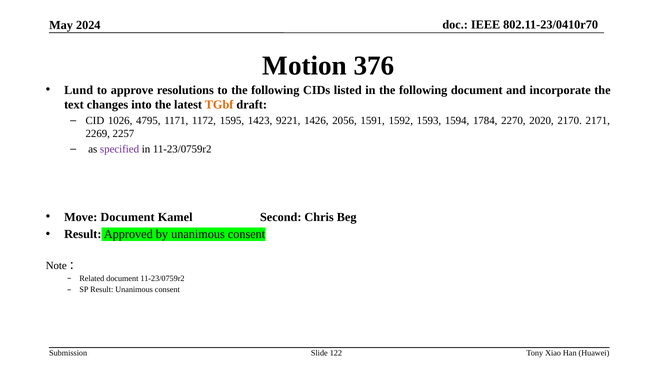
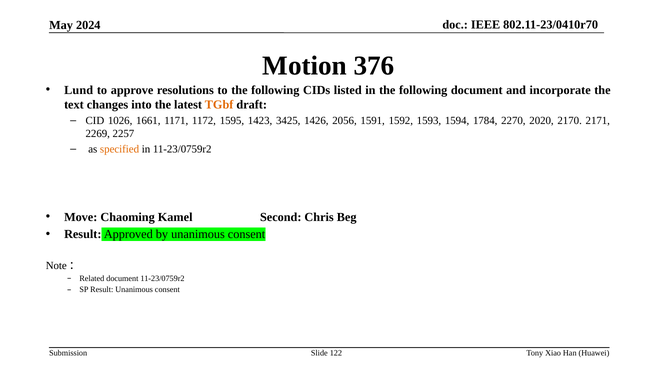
4795: 4795 -> 1661 (148, 120)
9221: 9221 -> 3425 (288, 120)
specified colour: purple -> orange (120, 149)
Move Document: Document -> Chaoming (128, 217)
